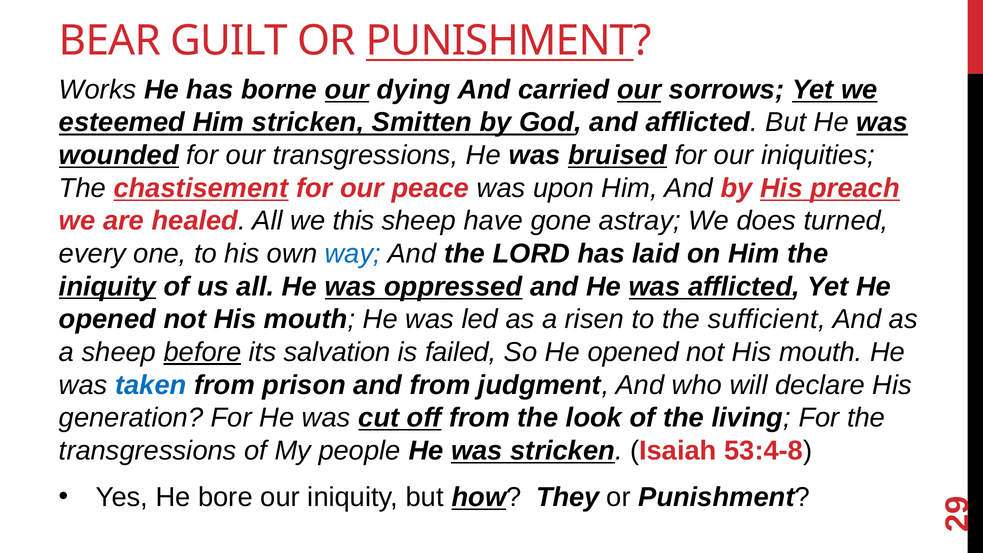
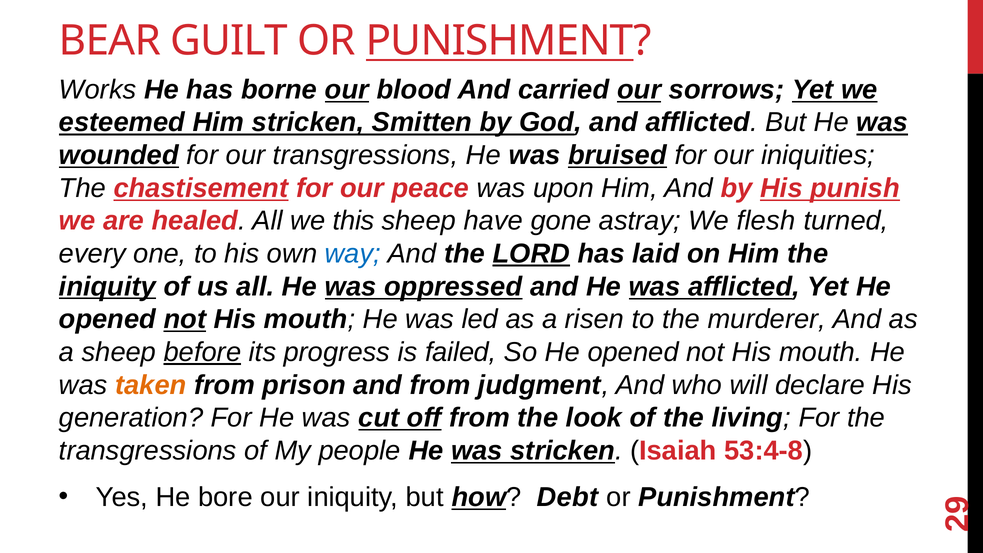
dying: dying -> blood (414, 90)
preach: preach -> punish (855, 188)
does: does -> flesh (766, 221)
LORD underline: none -> present (531, 254)
not underline: none -> present (185, 319)
sufficient: sufficient -> murderer (767, 319)
salvation: salvation -> progress (337, 352)
taken colour: blue -> orange (151, 385)
They: They -> Debt (568, 497)
